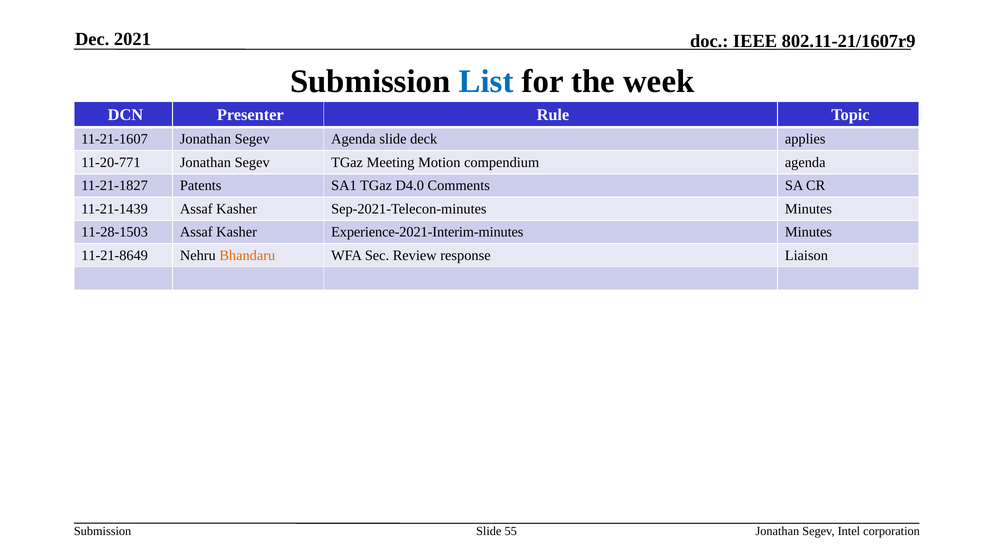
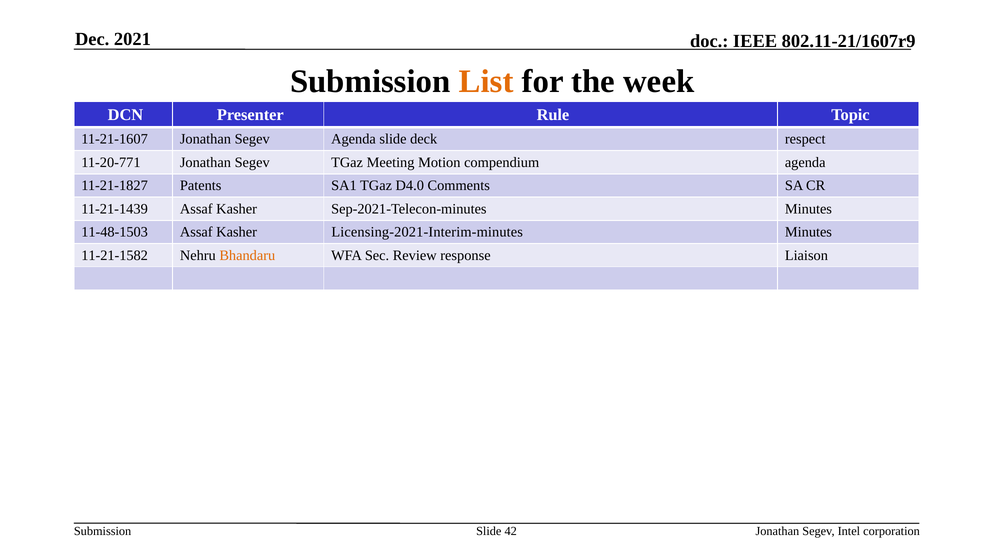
List colour: blue -> orange (486, 81)
applies: applies -> respect (805, 139)
11-28-1503: 11-28-1503 -> 11-48-1503 (115, 232)
Experience-2021-Interim-minutes: Experience-2021-Interim-minutes -> Licensing-2021-Interim-minutes (427, 232)
11-21-8649: 11-21-8649 -> 11-21-1582 (115, 255)
55: 55 -> 42 (511, 531)
